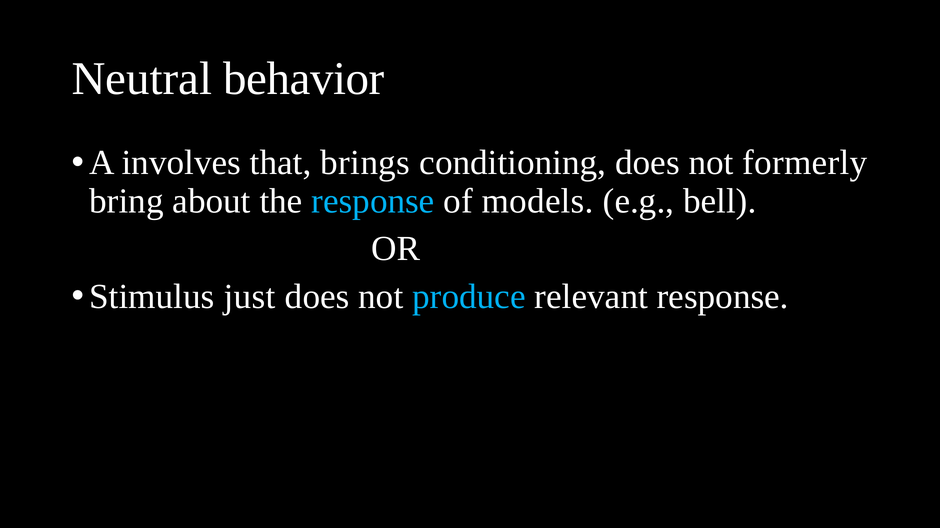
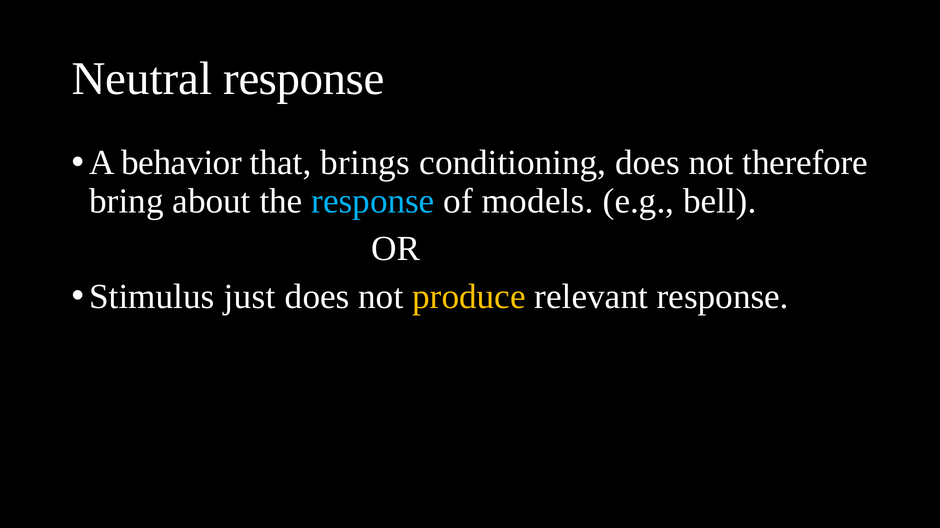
Neutral behavior: behavior -> response (304, 79)
involves: involves -> behavior (182, 163)
formerly: formerly -> therefore (805, 163)
produce colour: light blue -> yellow (469, 297)
